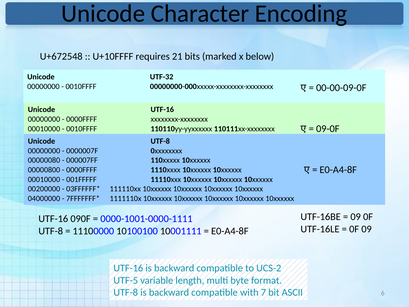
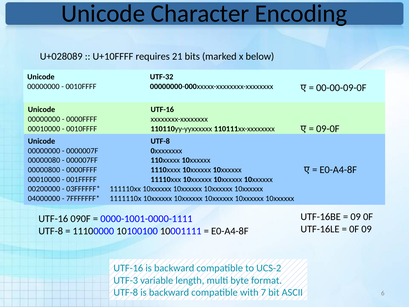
U+672548: U+672548 -> U+028089 (61, 57)
UTF-5: UTF-5 -> UTF-3 (126, 280)
